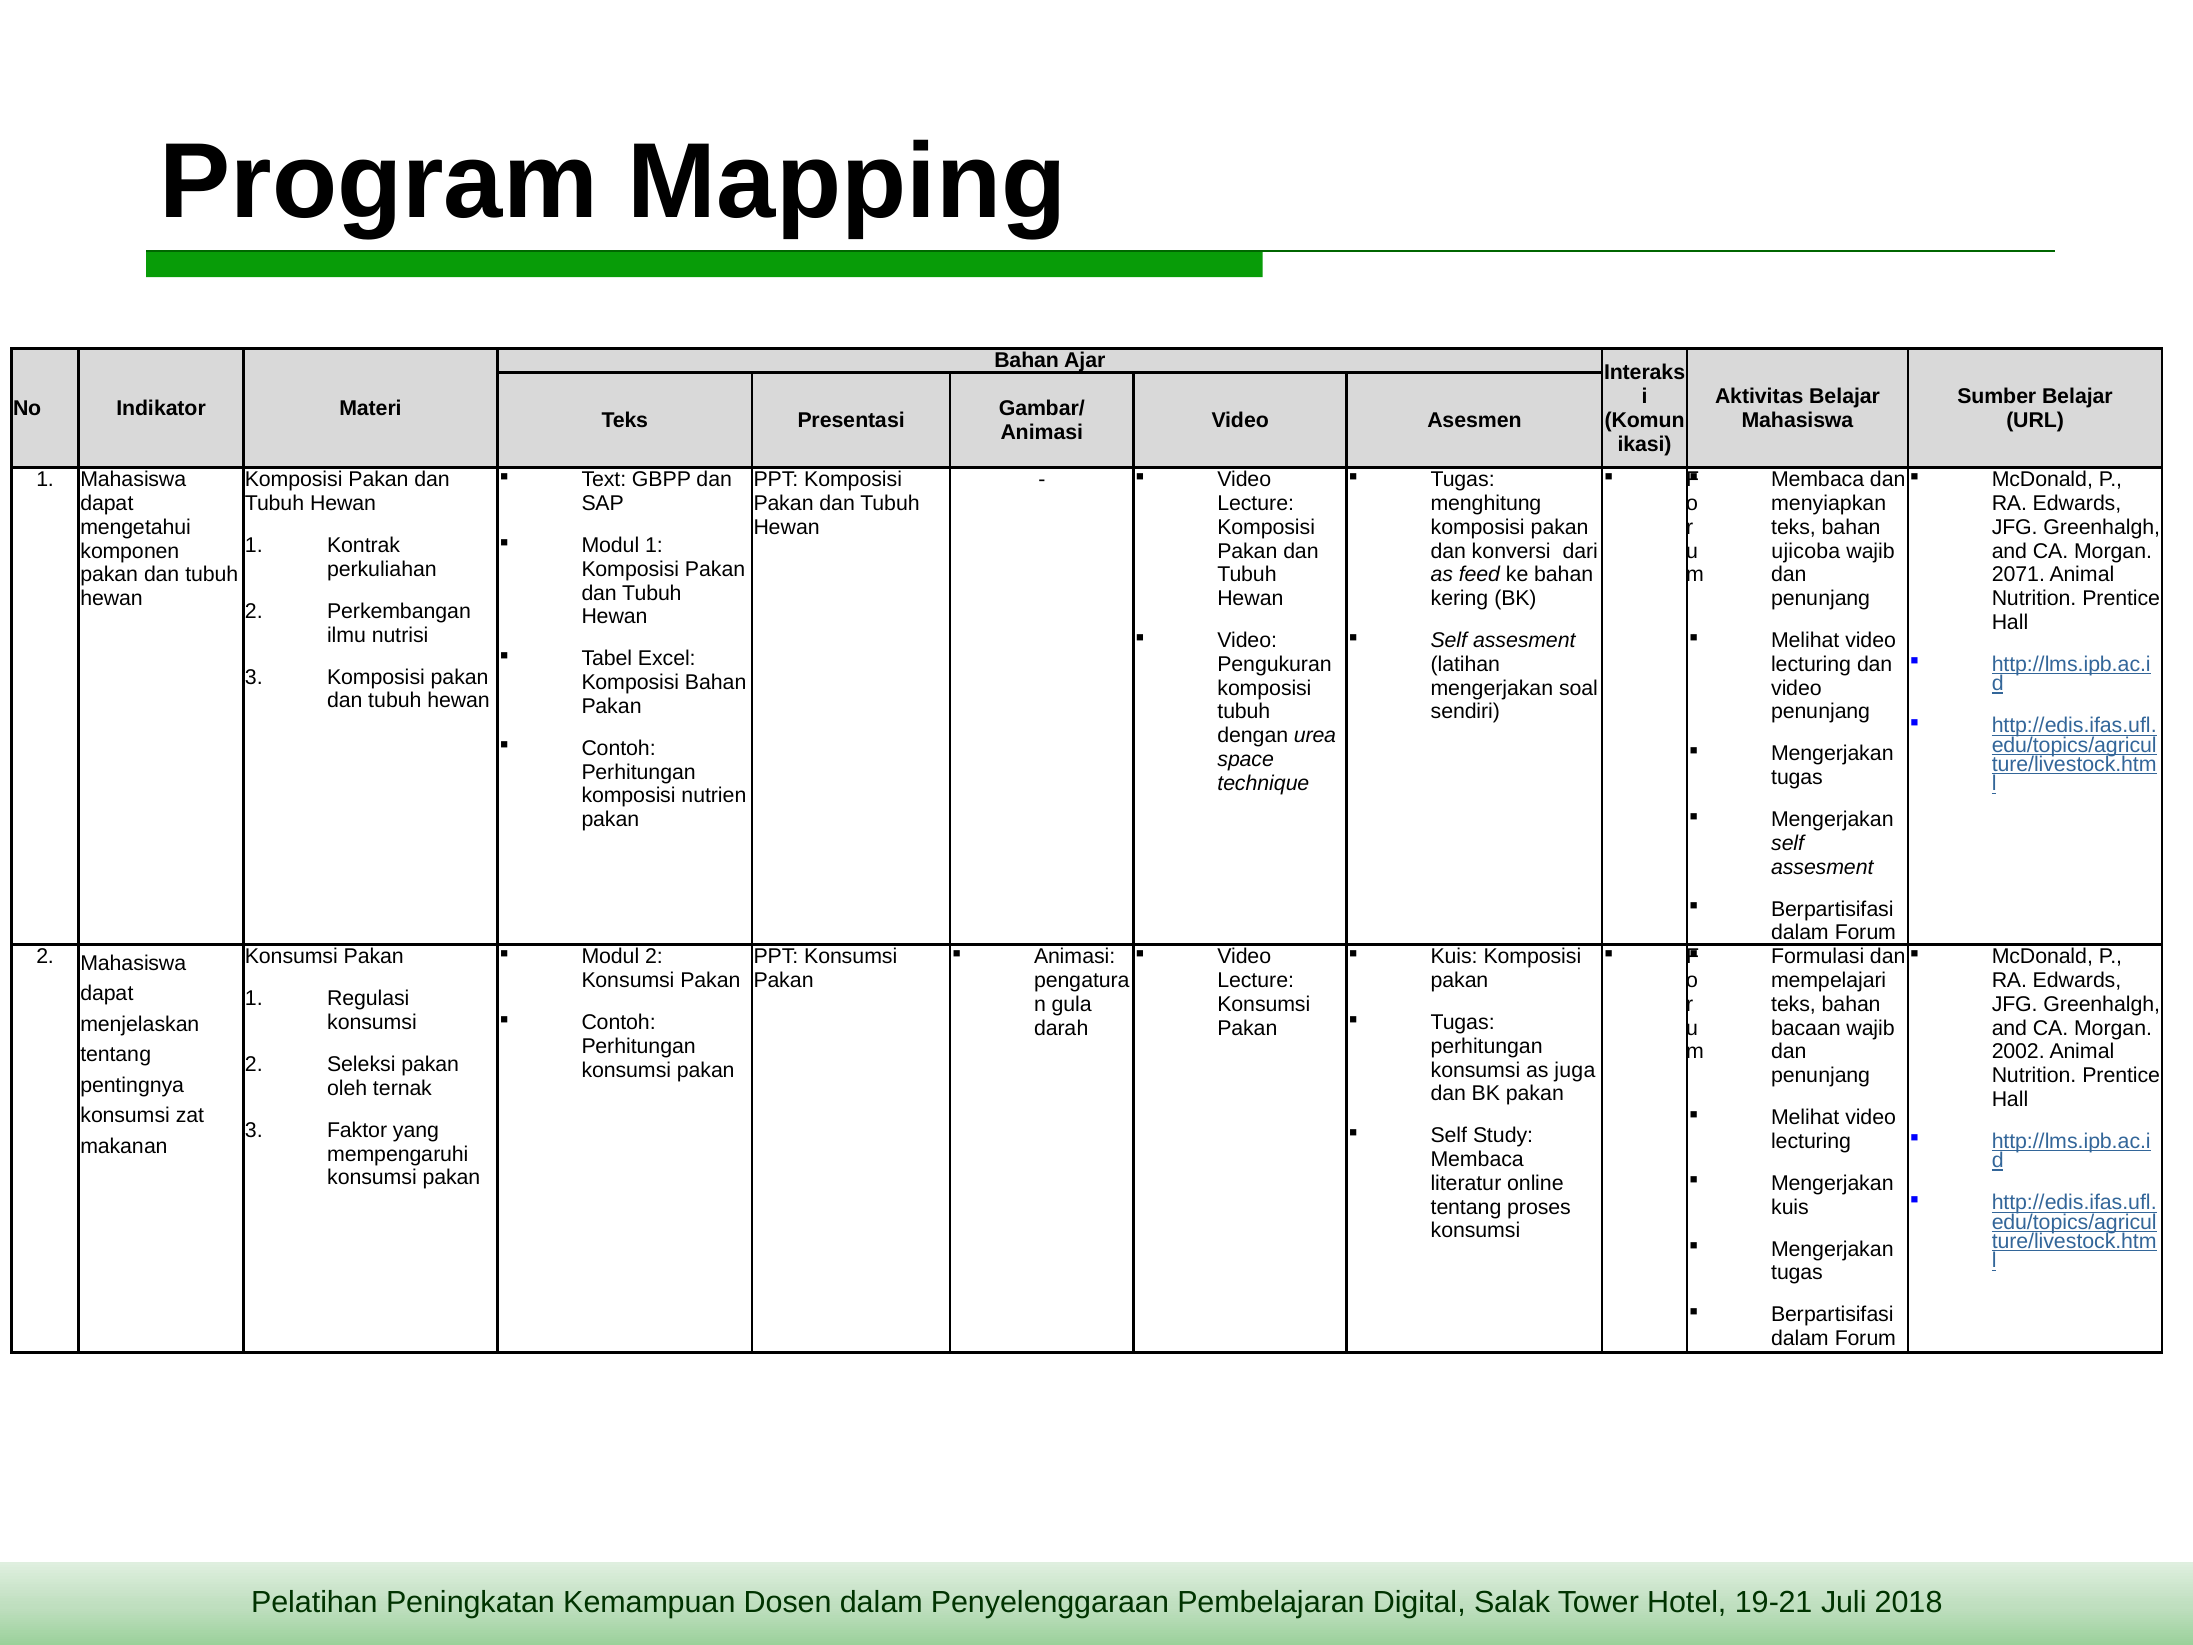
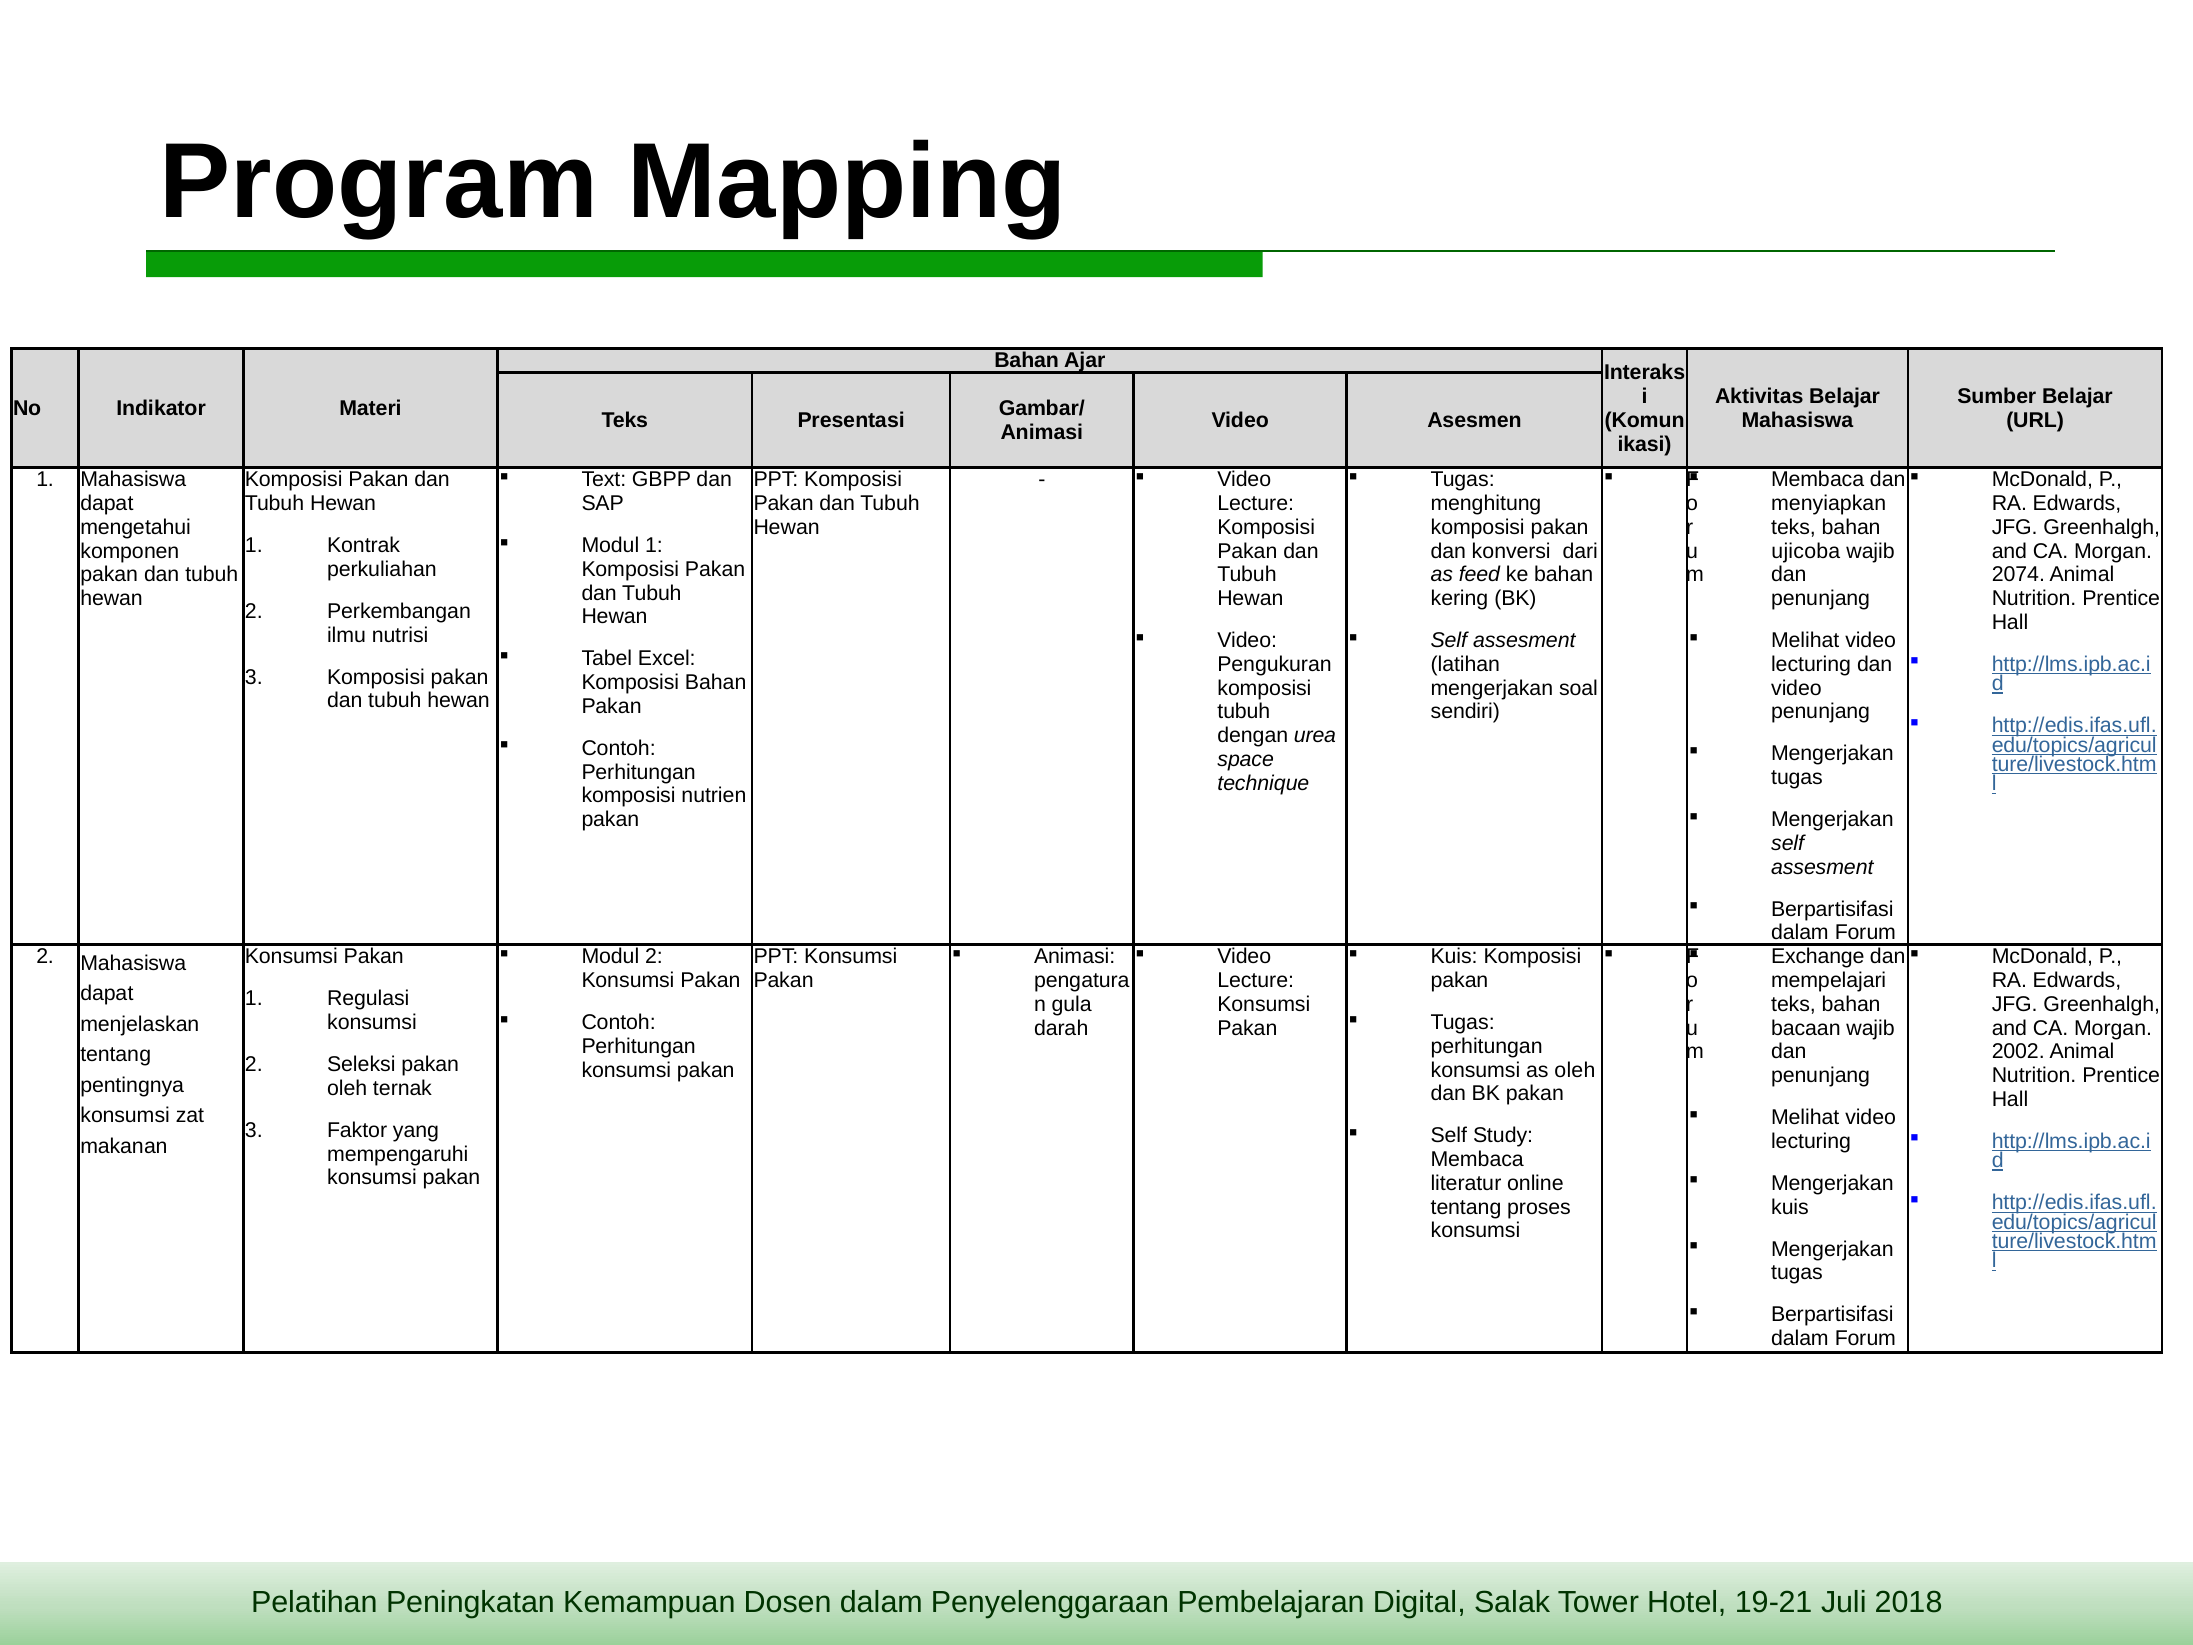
2071: 2071 -> 2074 (2018, 575)
Formulasi: Formulasi -> Exchange (1818, 957)
as juga: juga -> oleh (1575, 1070)
